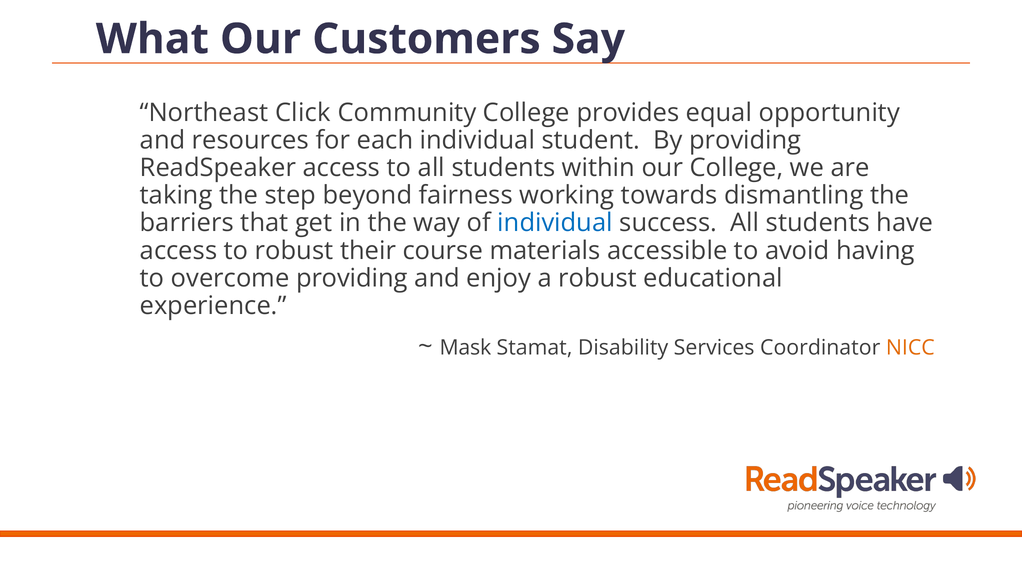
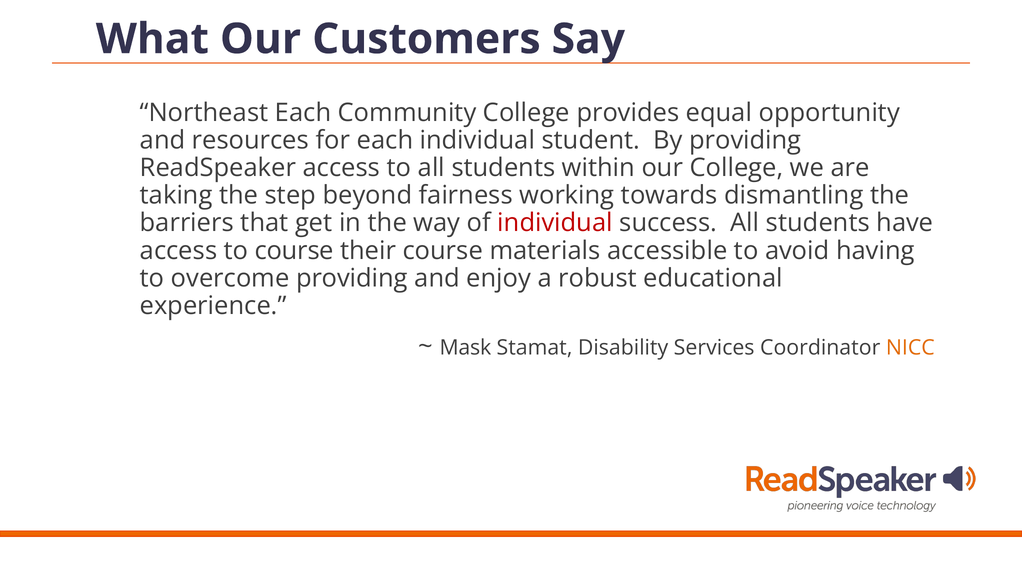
Northeast Click: Click -> Each (303, 113)
individual colour: blue -> red (555, 223)
to robust: robust -> course (294, 251)
